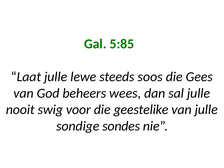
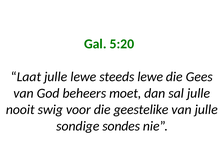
5:85: 5:85 -> 5:20 (122, 44)
steeds soos: soos -> lewe (150, 77)
wees: wees -> moet (125, 93)
